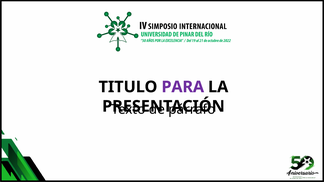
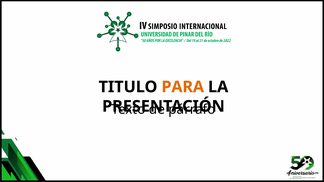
PARA colour: purple -> orange (183, 87)
